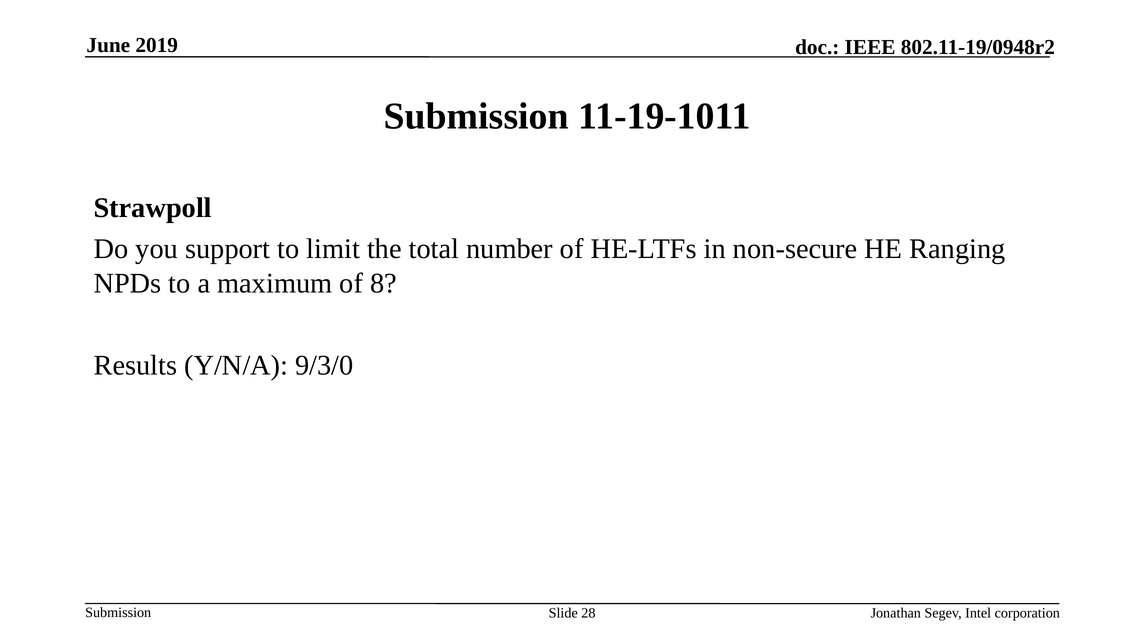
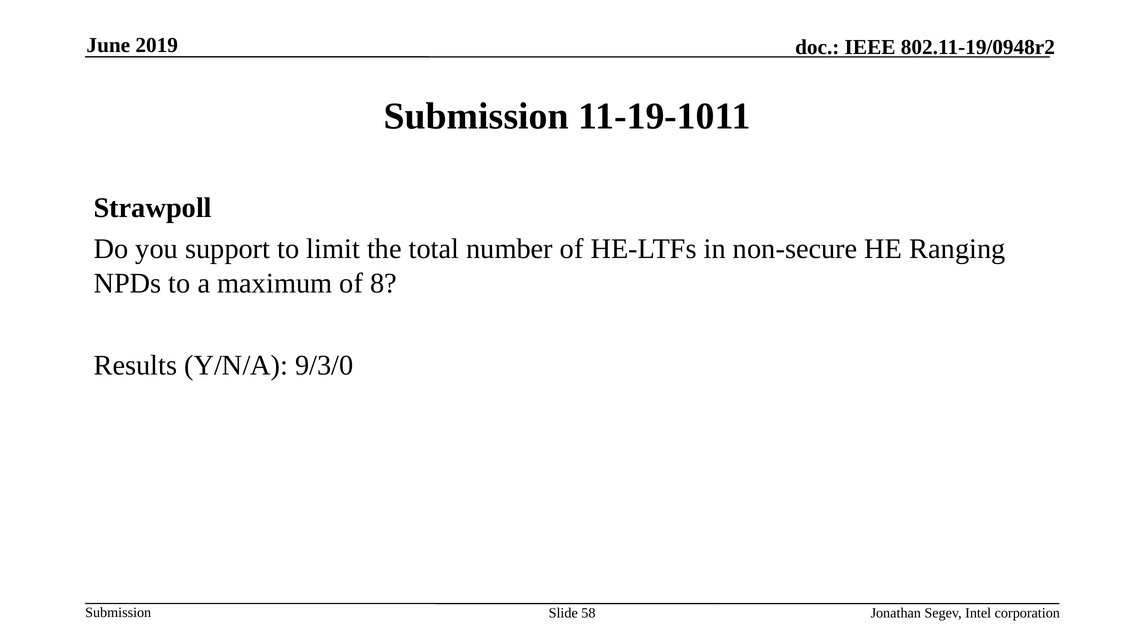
28: 28 -> 58 (588, 612)
